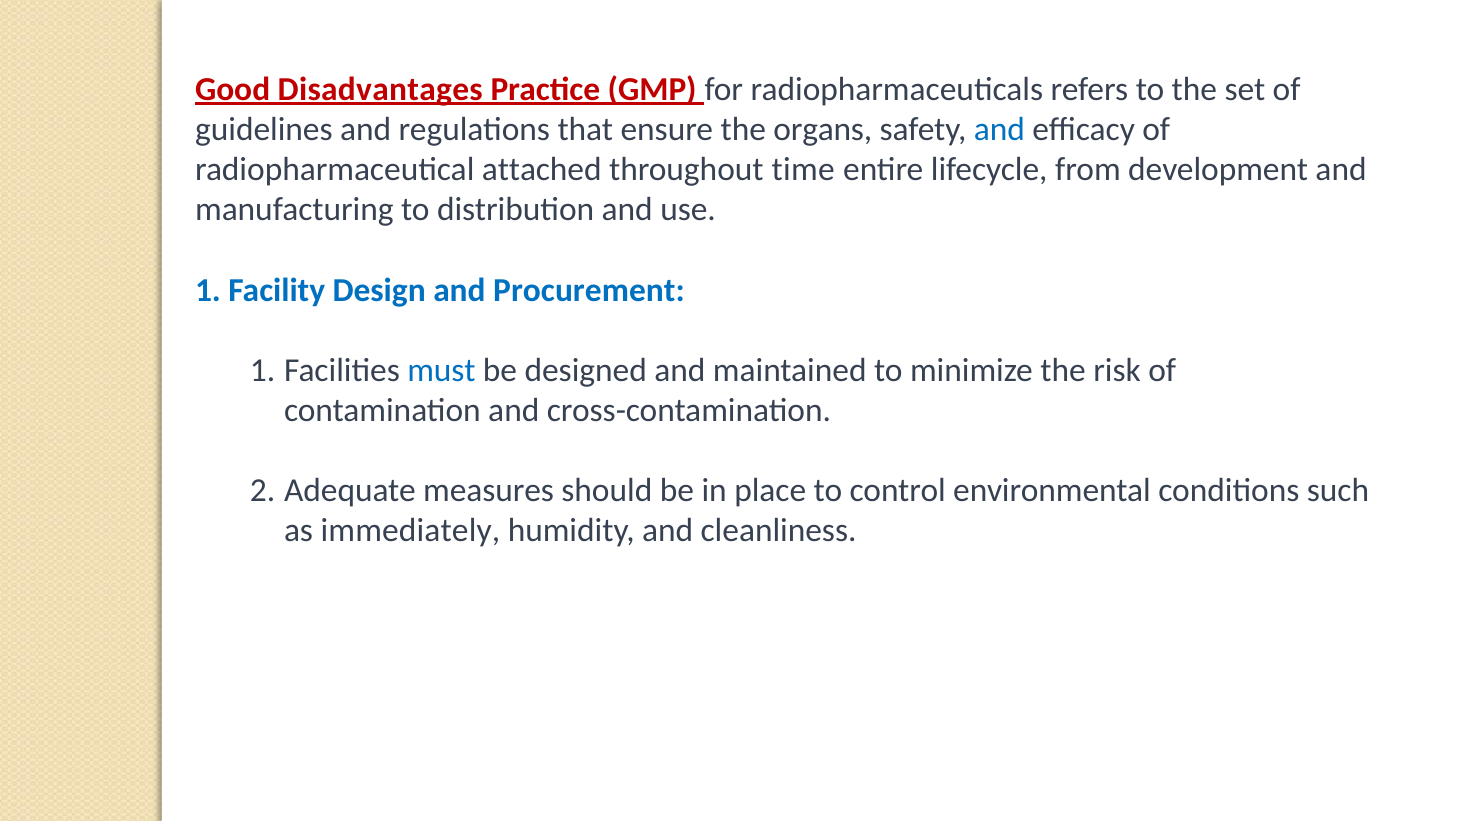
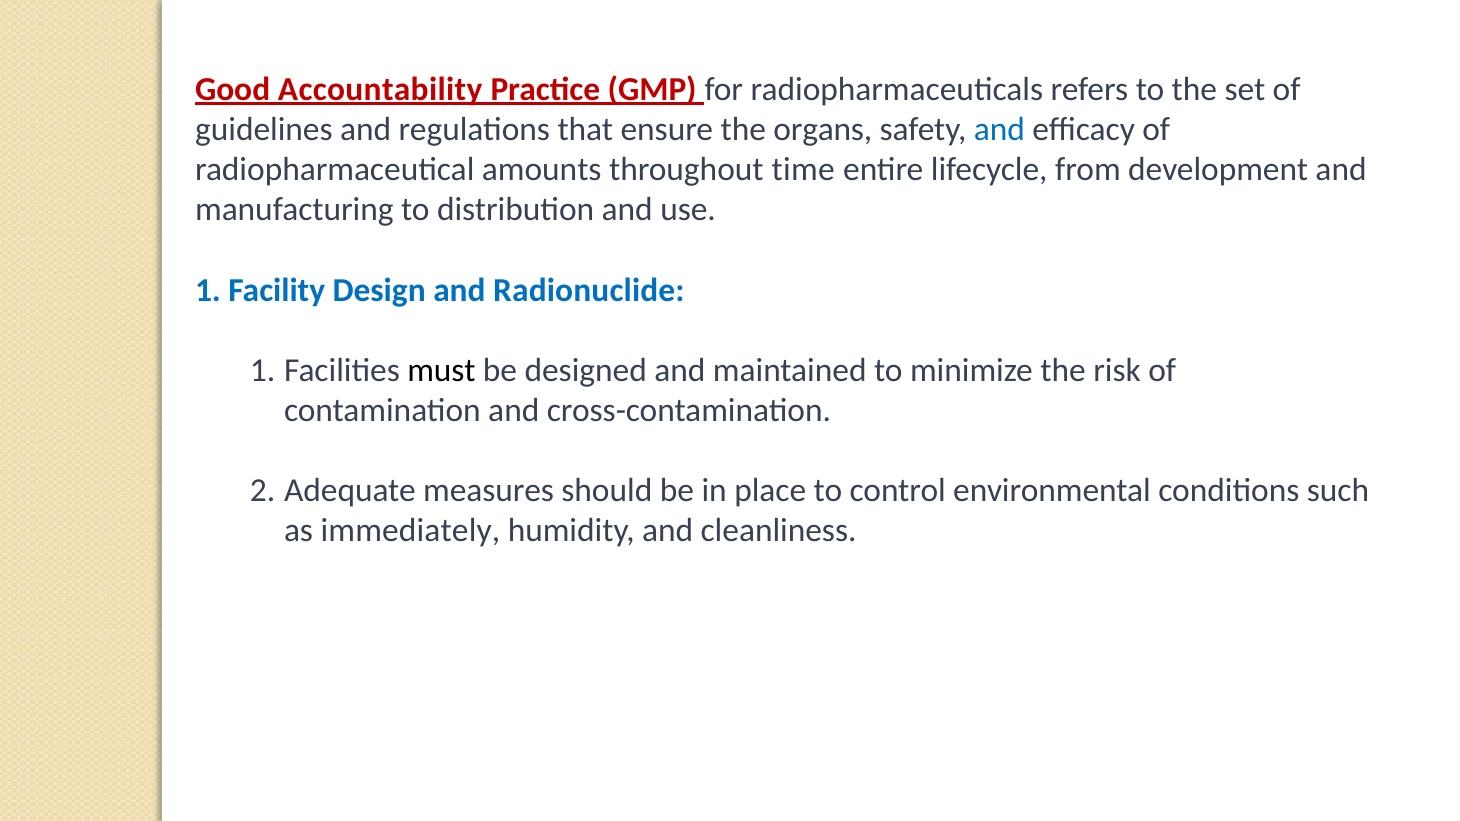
Disadvantages: Disadvantages -> Accountability (380, 89)
attached: attached -> amounts (542, 170)
Procurement: Procurement -> Radionuclide (589, 290)
must colour: blue -> black (441, 370)
